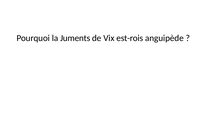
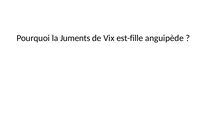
est-rois: est-rois -> est-fille (130, 38)
